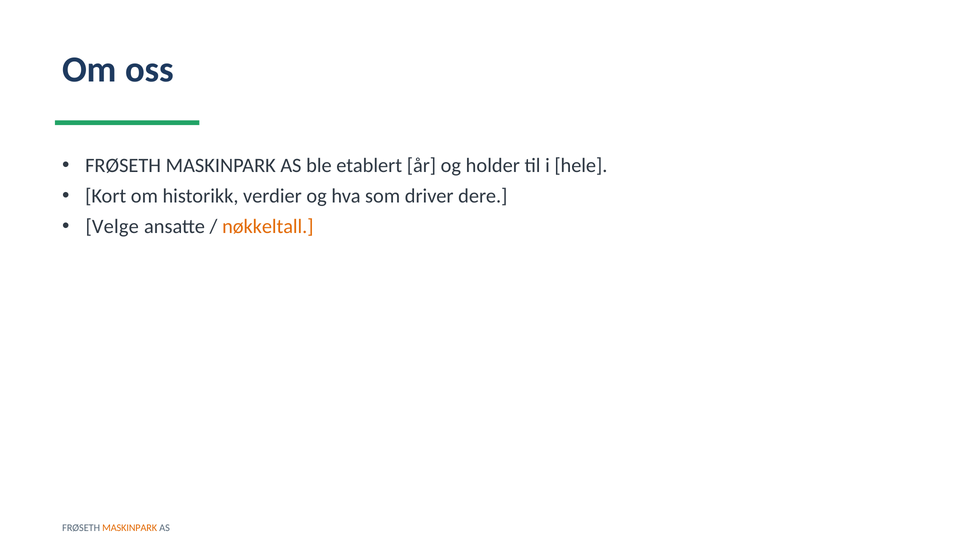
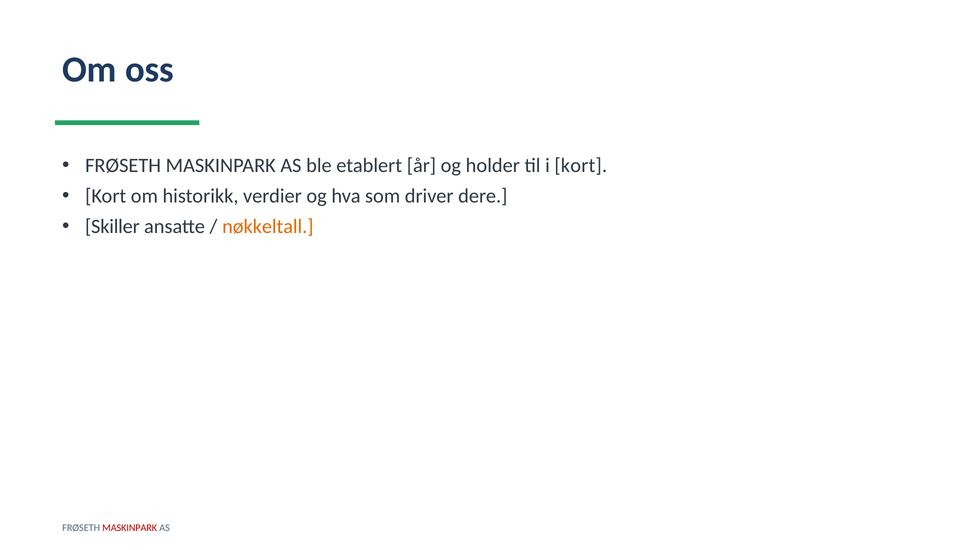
i hele: hele -> kort (581, 166)
Velge: Velge -> Skiller (112, 227)
MASKINPARK colour: orange -> red (130, 528)
